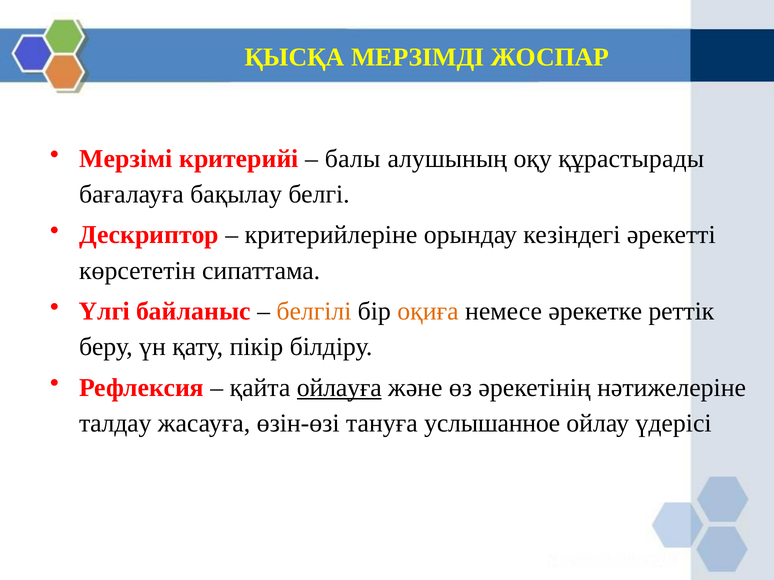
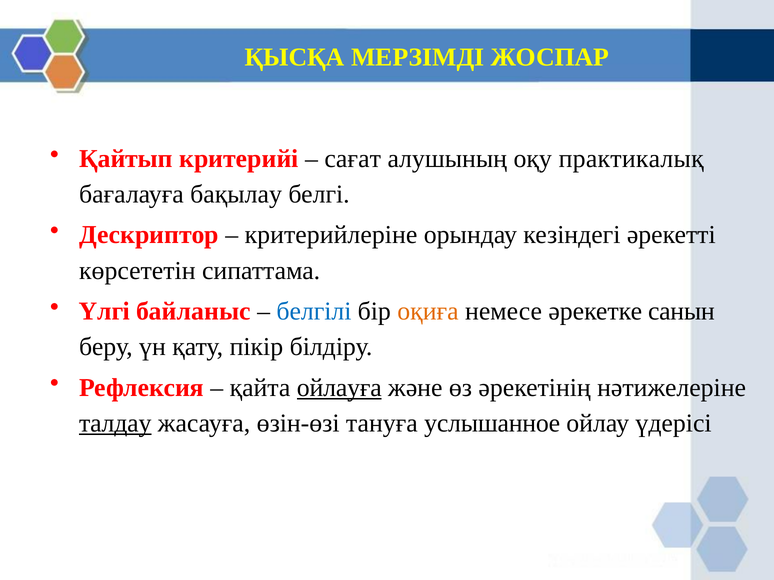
Мерзімі: Мерзімі -> Қайтып (126, 159)
балы: балы -> сағат (353, 159)
құрастырады: құрастырады -> практикалық (631, 159)
белгілі colour: orange -> blue (314, 312)
реттік: реттік -> санын (681, 312)
талдау underline: none -> present (115, 423)
